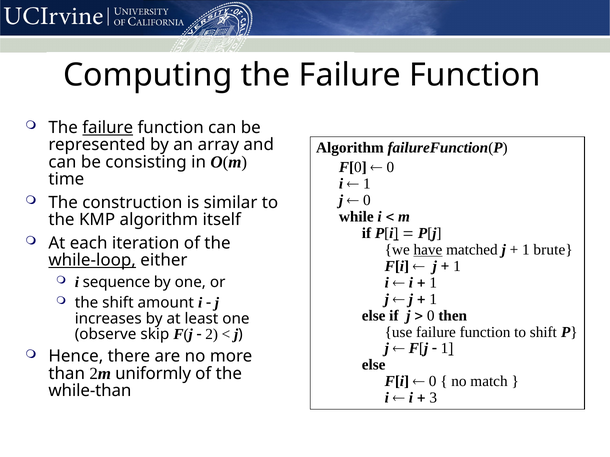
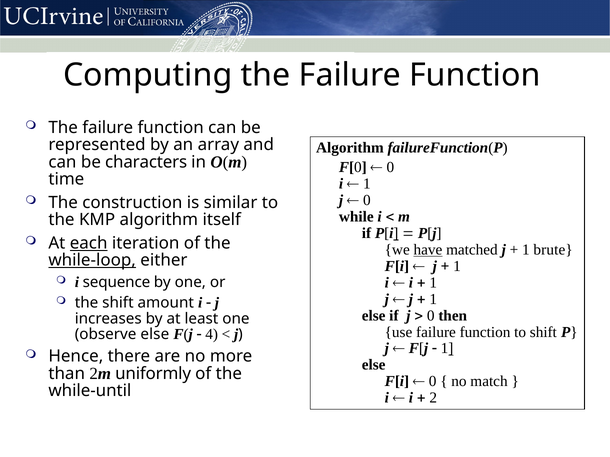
failure underline: present -> none (108, 128)
consisting: consisting -> characters (146, 162)
each underline: none -> present (89, 243)
observe skip: skip -> else (155, 334)
2: 2 -> 4 (212, 334)
while-than: while-than -> while-until (90, 391)
3: 3 -> 2 (433, 398)
